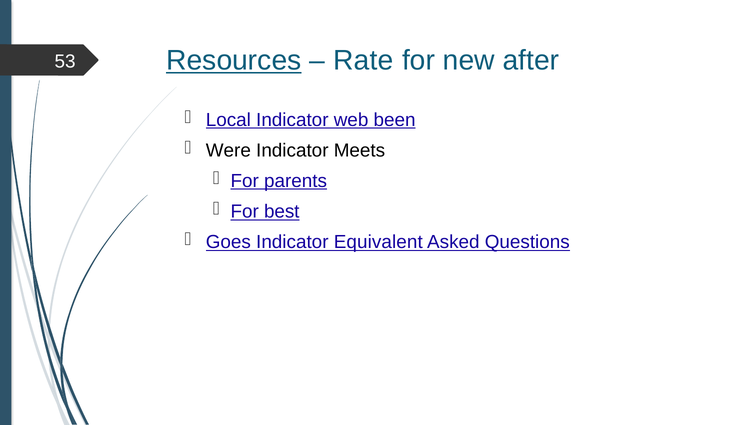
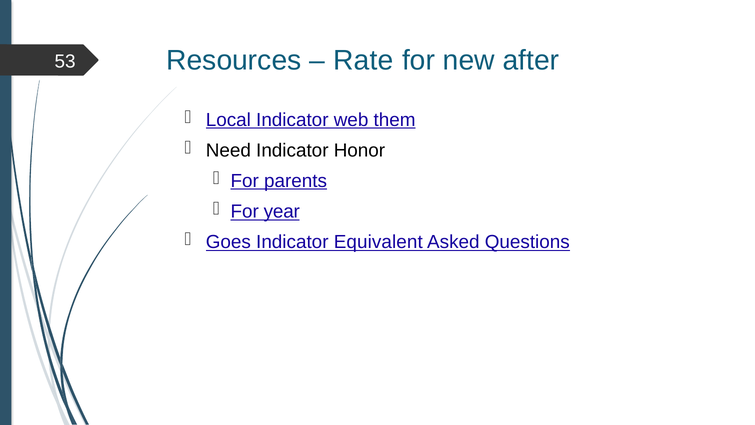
Resources underline: present -> none (234, 60)
been: been -> them (395, 120)
Were: Were -> Need (228, 150)
Meets: Meets -> Honor (359, 150)
best: best -> year (282, 211)
